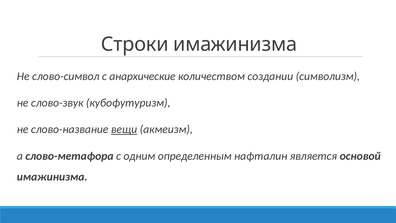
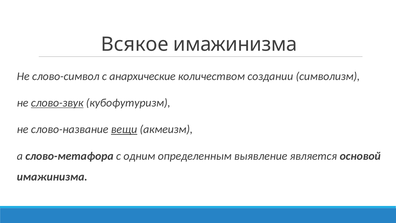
Строки: Строки -> Всякое (135, 44)
слово-звук underline: none -> present (57, 103)
нафталин: нафталин -> выявление (261, 156)
